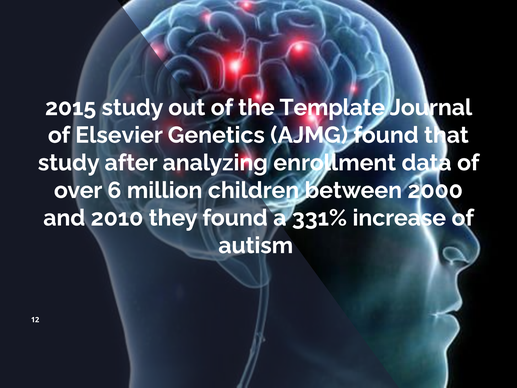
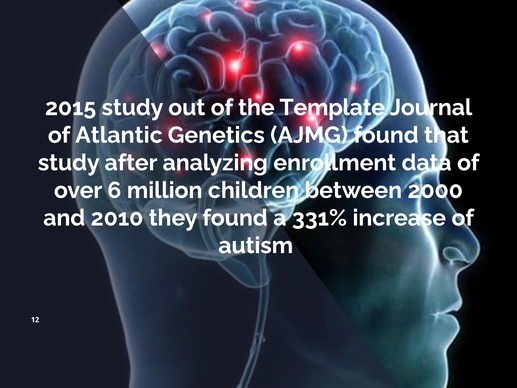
Elsevier: Elsevier -> Atlantic (119, 135)
